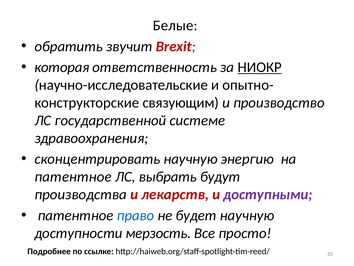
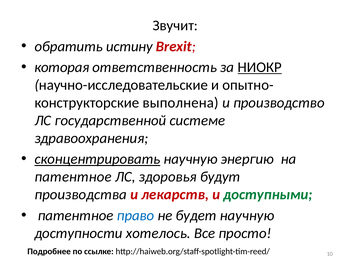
Белые: Белые -> Звучит (175, 25)
звучит: звучит -> истину (129, 46)
связующим: связующим -> выполнена (181, 103)
сконцентрировать underline: none -> present (97, 159)
выбрать: выбрать -> здоровья (168, 177)
доступными colour: purple -> green (268, 194)
мерзость: мерзость -> хотелось (158, 233)
